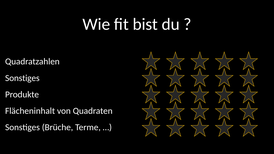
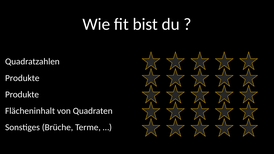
Sonstiges: Sonstiges -> Produkte (22, 78)
